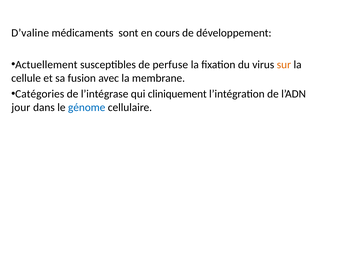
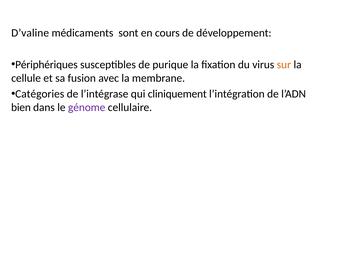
Actuellement: Actuellement -> Périphériques (46, 64)
perfuse: perfuse -> purique (170, 64)
jour: jour -> bien (21, 107)
génome colour: blue -> purple (87, 107)
